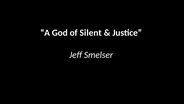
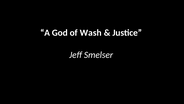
Silent: Silent -> Wash (91, 33)
